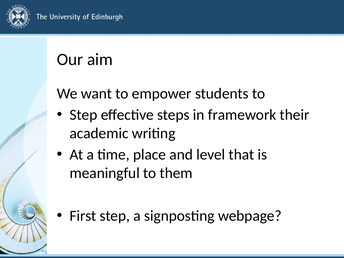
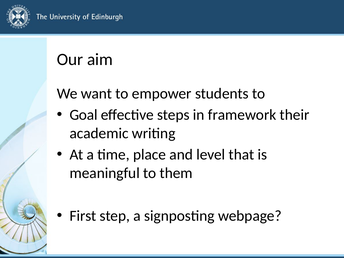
Step: Step -> Goal (84, 115)
